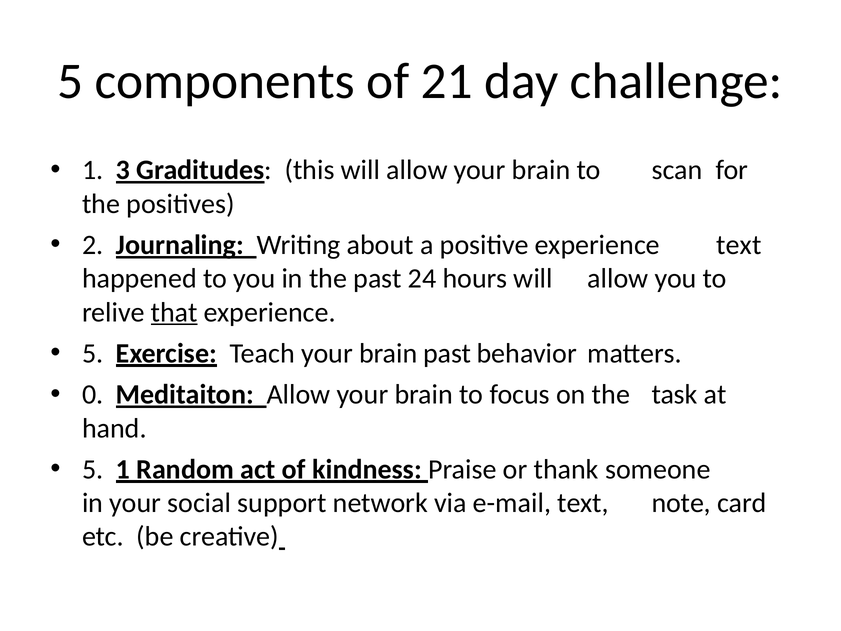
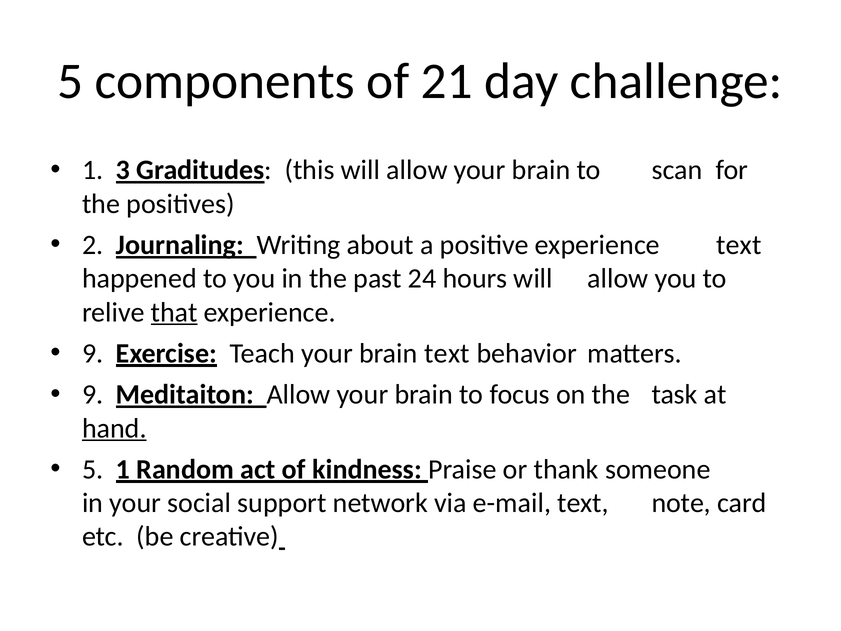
5: 5 -> 9 (93, 353)
brain past: past -> text (447, 353)
0: 0 -> 9 (93, 394)
hand underline: none -> present (114, 428)
